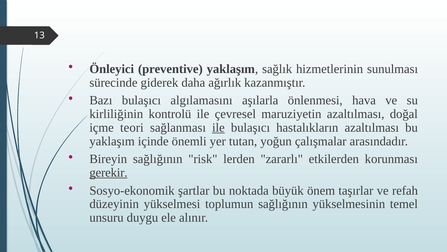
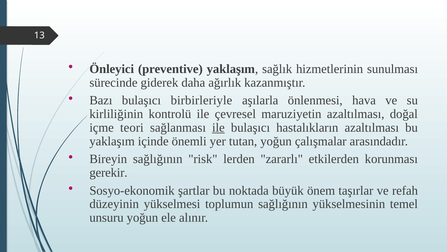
algılamasını: algılamasını -> birbirleriyle (201, 100)
gerekir underline: present -> none (108, 172)
unsuru duygu: duygu -> yoğun (142, 217)
